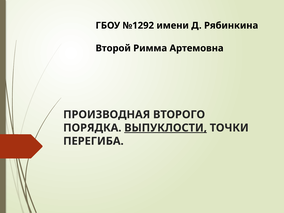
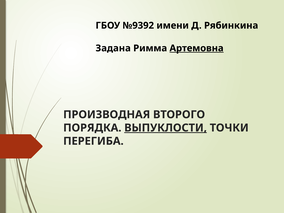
№1292: №1292 -> №9392 (138, 25)
Второй: Второй -> Задана (113, 48)
Артемовна underline: none -> present (197, 48)
